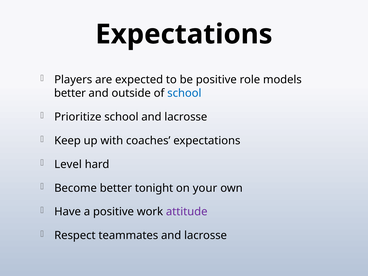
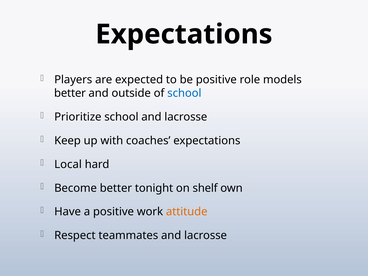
Level: Level -> Local (68, 164)
your: your -> shelf (205, 188)
attitude colour: purple -> orange (187, 212)
